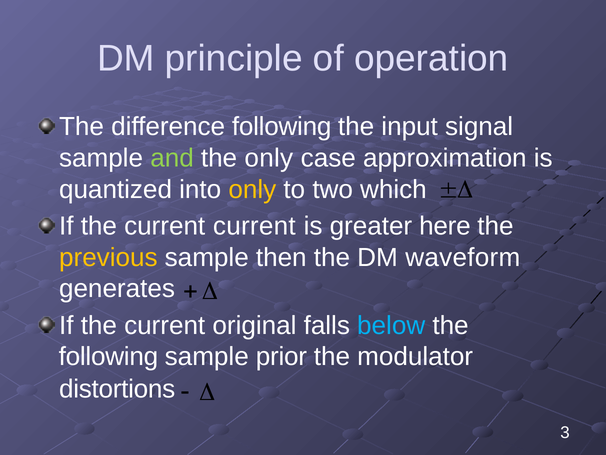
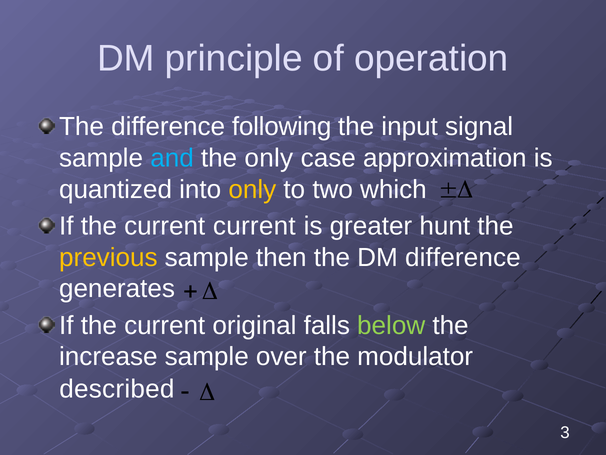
and colour: light green -> light blue (172, 158)
here: here -> hunt (445, 226)
DM waveform: waveform -> difference (463, 257)
below colour: light blue -> light green (391, 325)
following: following -> increase (108, 356)
prior: prior -> over (281, 356)
distortions: distortions -> described (117, 389)
